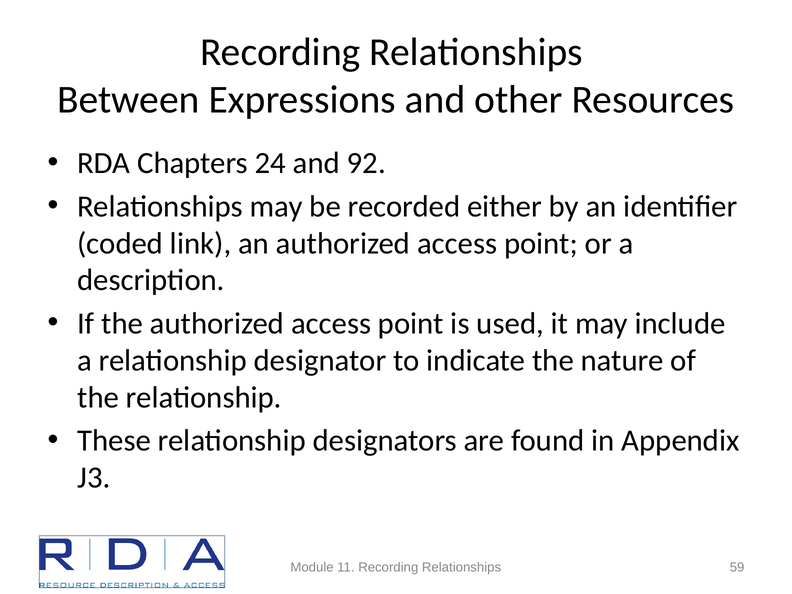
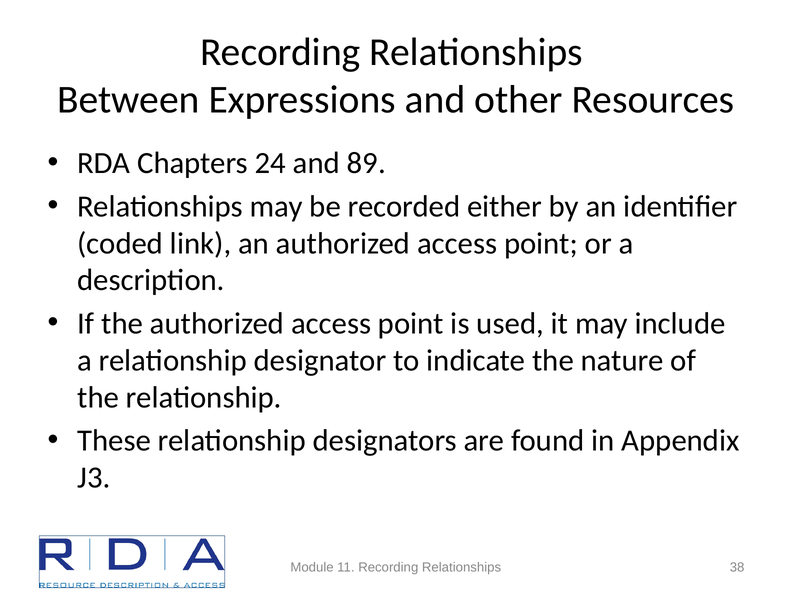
92: 92 -> 89 (366, 163)
59: 59 -> 38 (737, 567)
